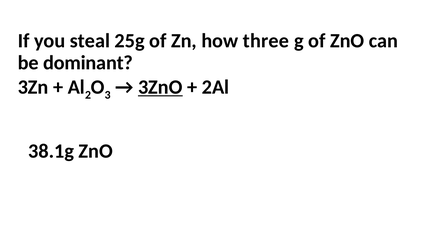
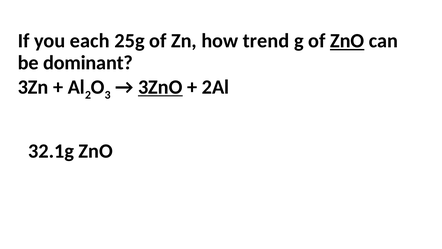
steal: steal -> each (90, 41)
three: three -> trend (266, 41)
ZnO underline: none -> present (347, 41)
38.1g: 38.1g -> 32.1g (51, 151)
